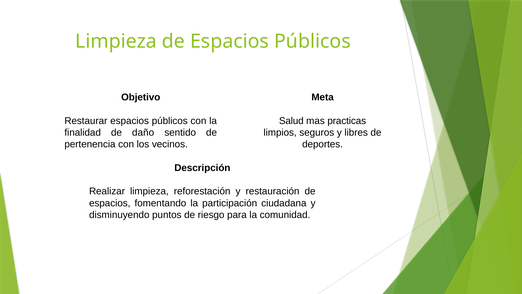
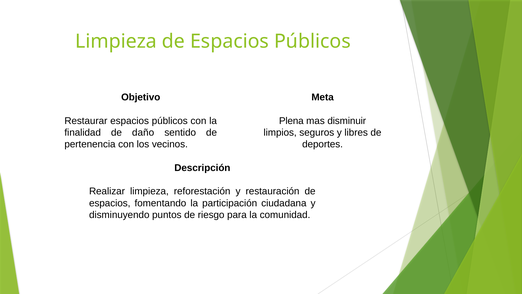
Salud: Salud -> Plena (291, 121)
practicas: practicas -> disminuir (347, 121)
